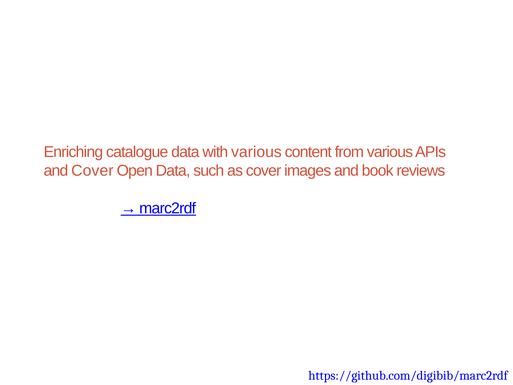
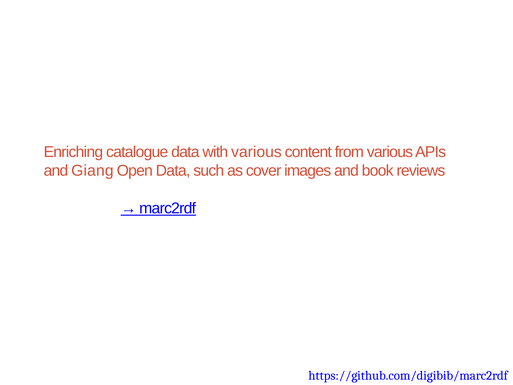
and Cover: Cover -> Giang (92, 171)
